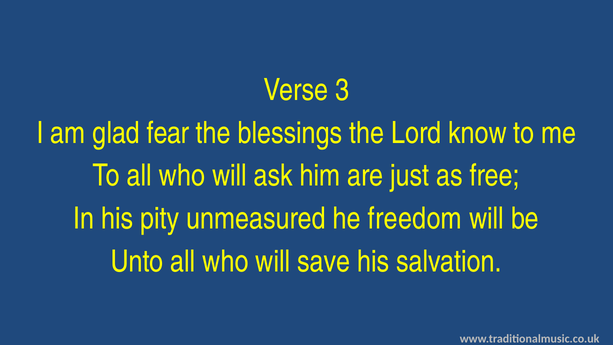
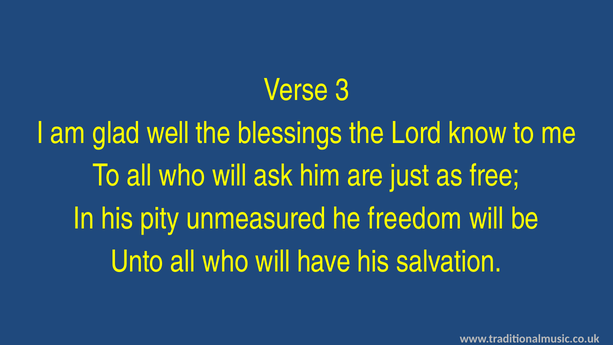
fear: fear -> well (168, 133)
save: save -> have (324, 262)
